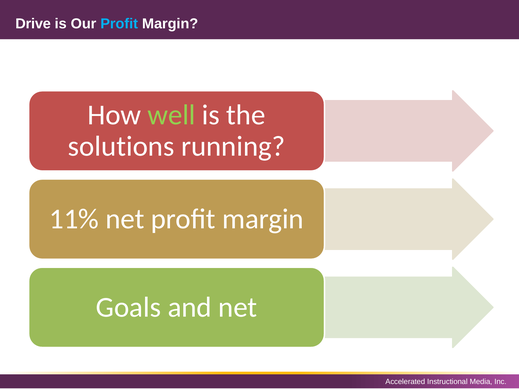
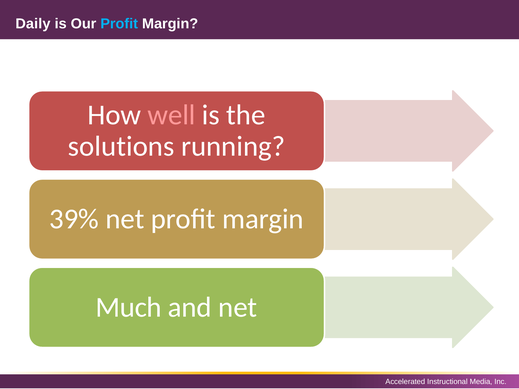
Drive: Drive -> Daily (33, 24)
well colour: light green -> pink (172, 115)
11%: 11% -> 39% (74, 219)
Goals: Goals -> Much (129, 307)
